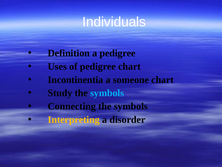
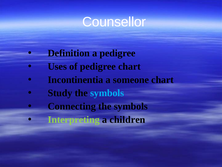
Individuals: Individuals -> Counsellor (114, 22)
Interpreting colour: yellow -> light green (74, 119)
disorder: disorder -> children (127, 119)
